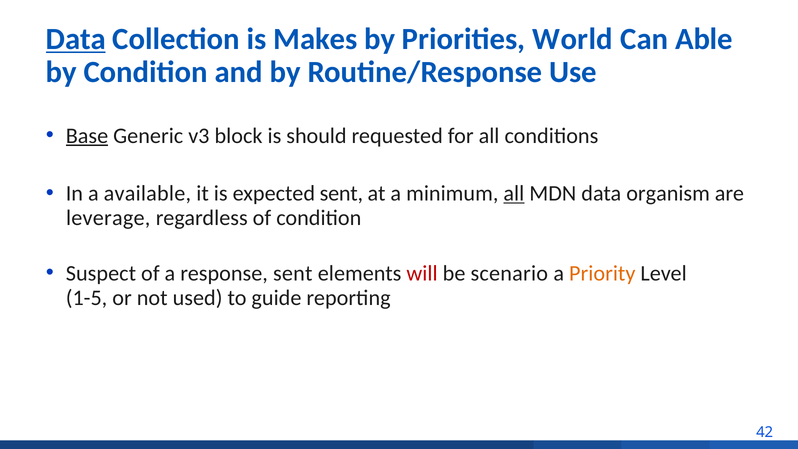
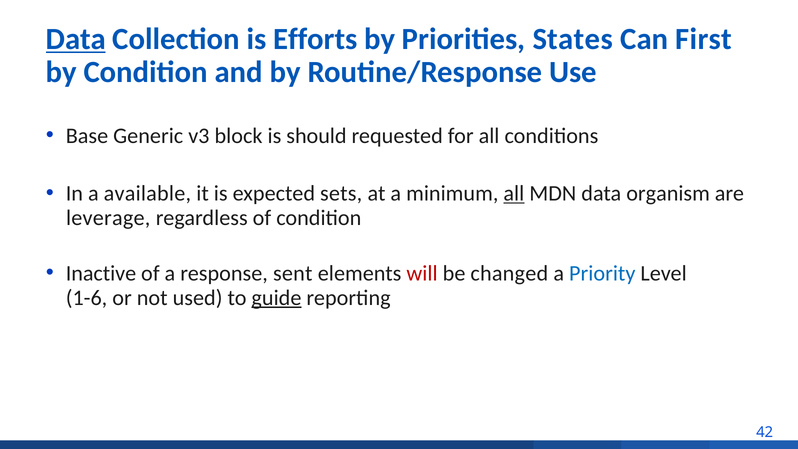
Makes: Makes -> Efforts (315, 39)
World: World -> States (573, 39)
Able: Able -> First (704, 39)
Base underline: present -> none (87, 136)
expected sent: sent -> sets (341, 193)
Suspect: Suspect -> Inactive (101, 273)
scenario: scenario -> changed (509, 273)
Priority colour: orange -> blue (602, 273)
1-5: 1-5 -> 1-6 (87, 298)
guide underline: none -> present (276, 298)
